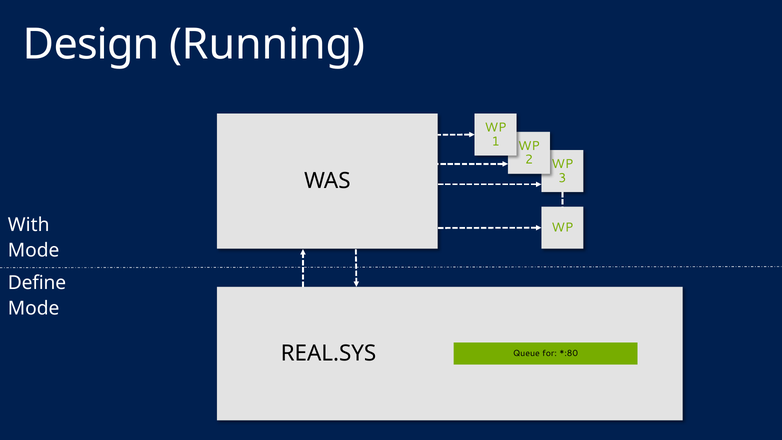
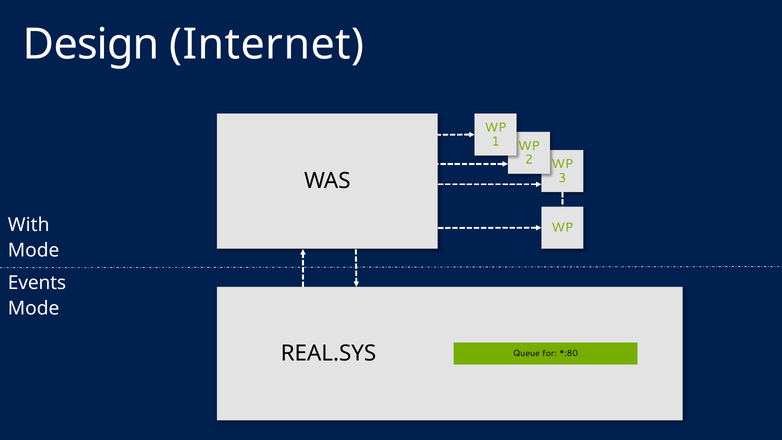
Running: Running -> Internet (267, 45)
Define: Define -> Events (37, 283)
